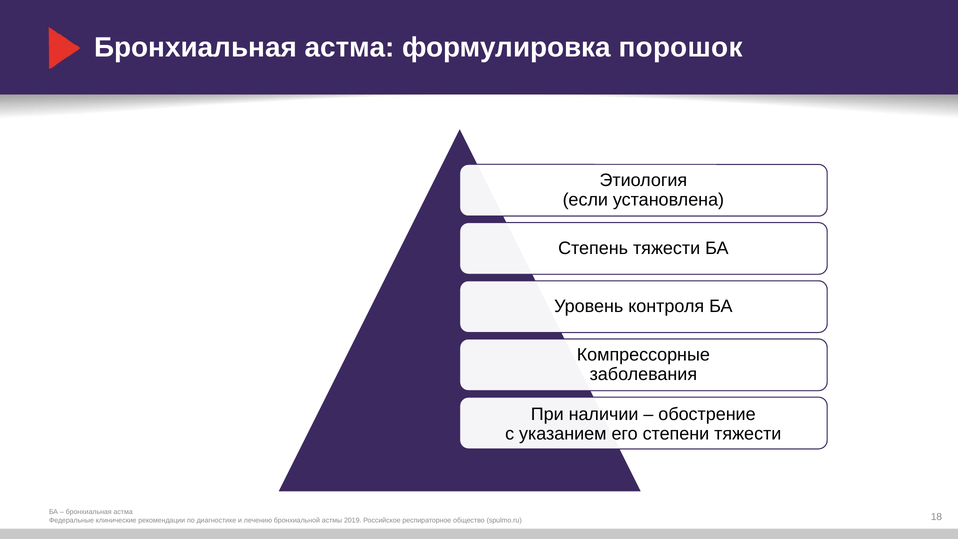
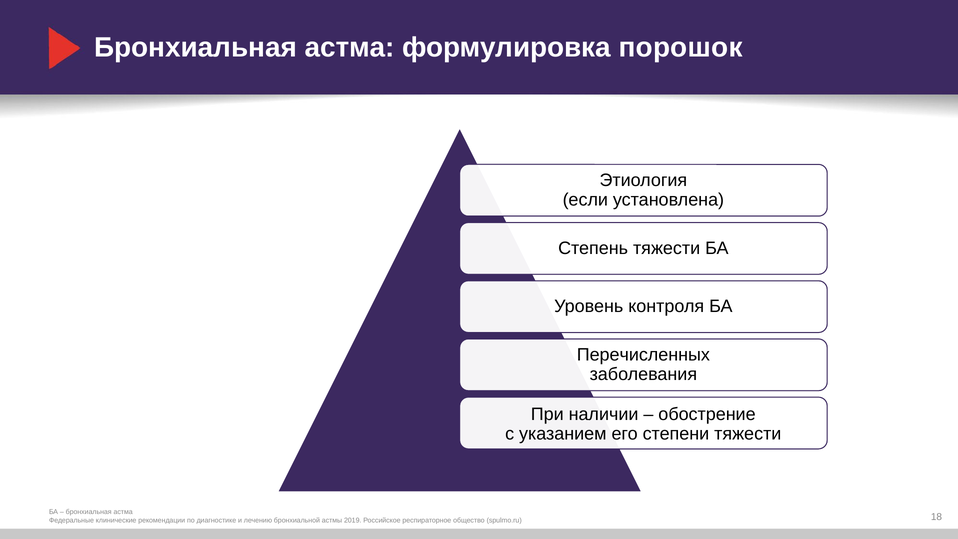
Компрессорные: Компрессорные -> Перечисленных (643, 355)
